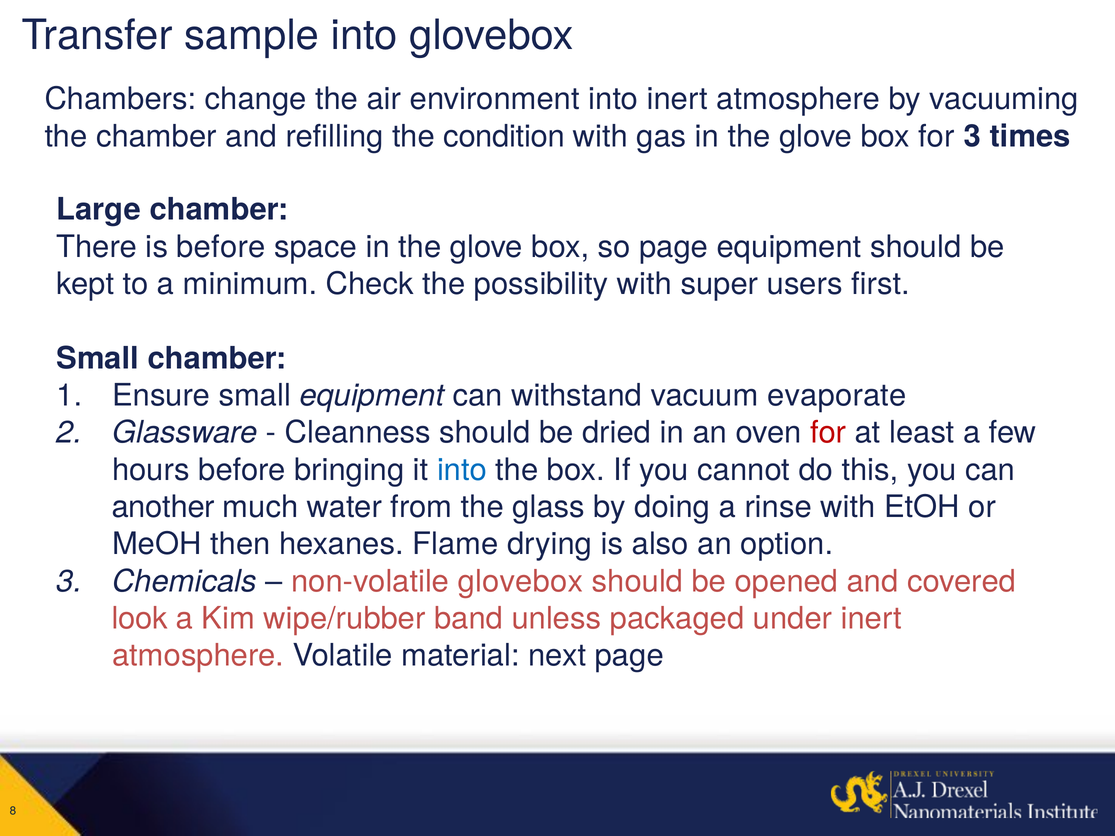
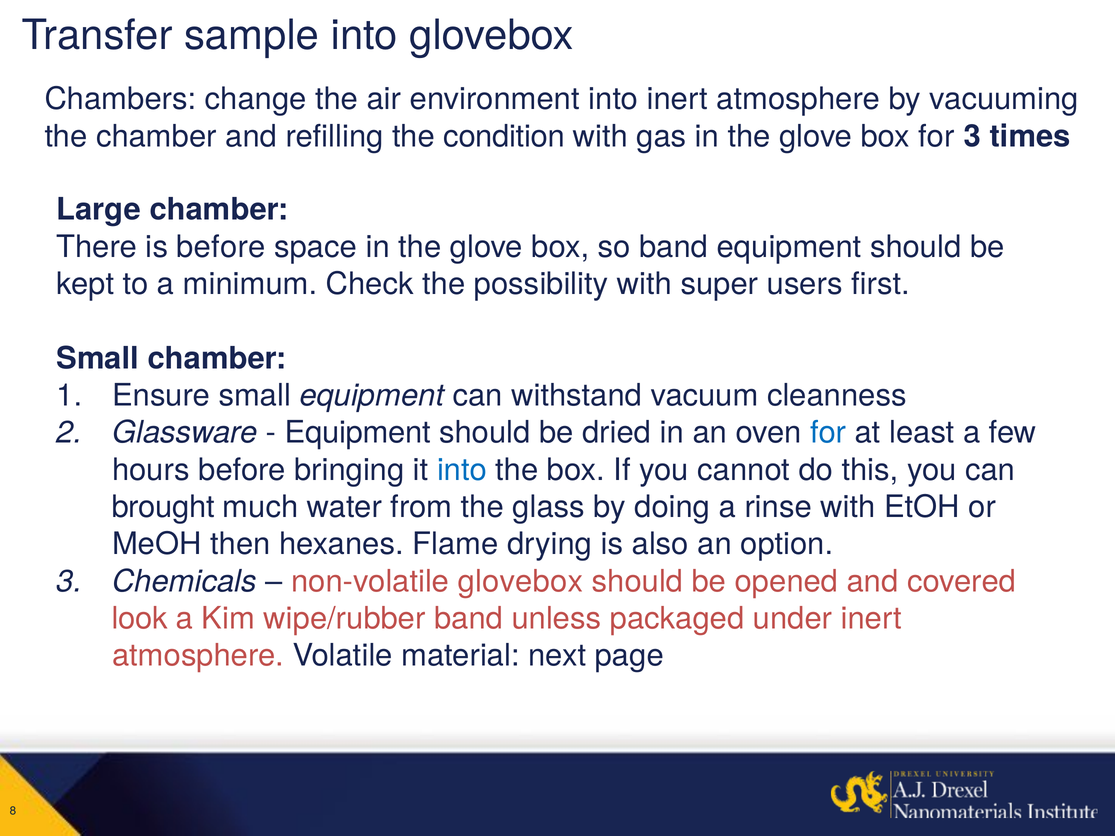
so page: page -> band (674, 247)
evaporate: evaporate -> cleanness (837, 396)
Cleanness: Cleanness -> Equipment (358, 433)
for colour: red -> blue (828, 433)
another: another -> brought (163, 507)
